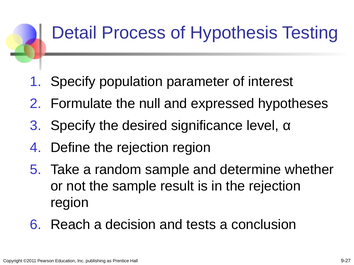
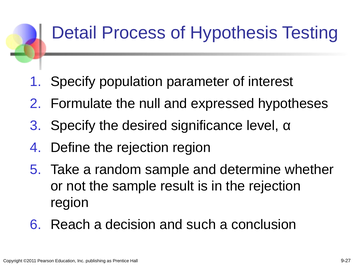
tests: tests -> such (201, 225)
